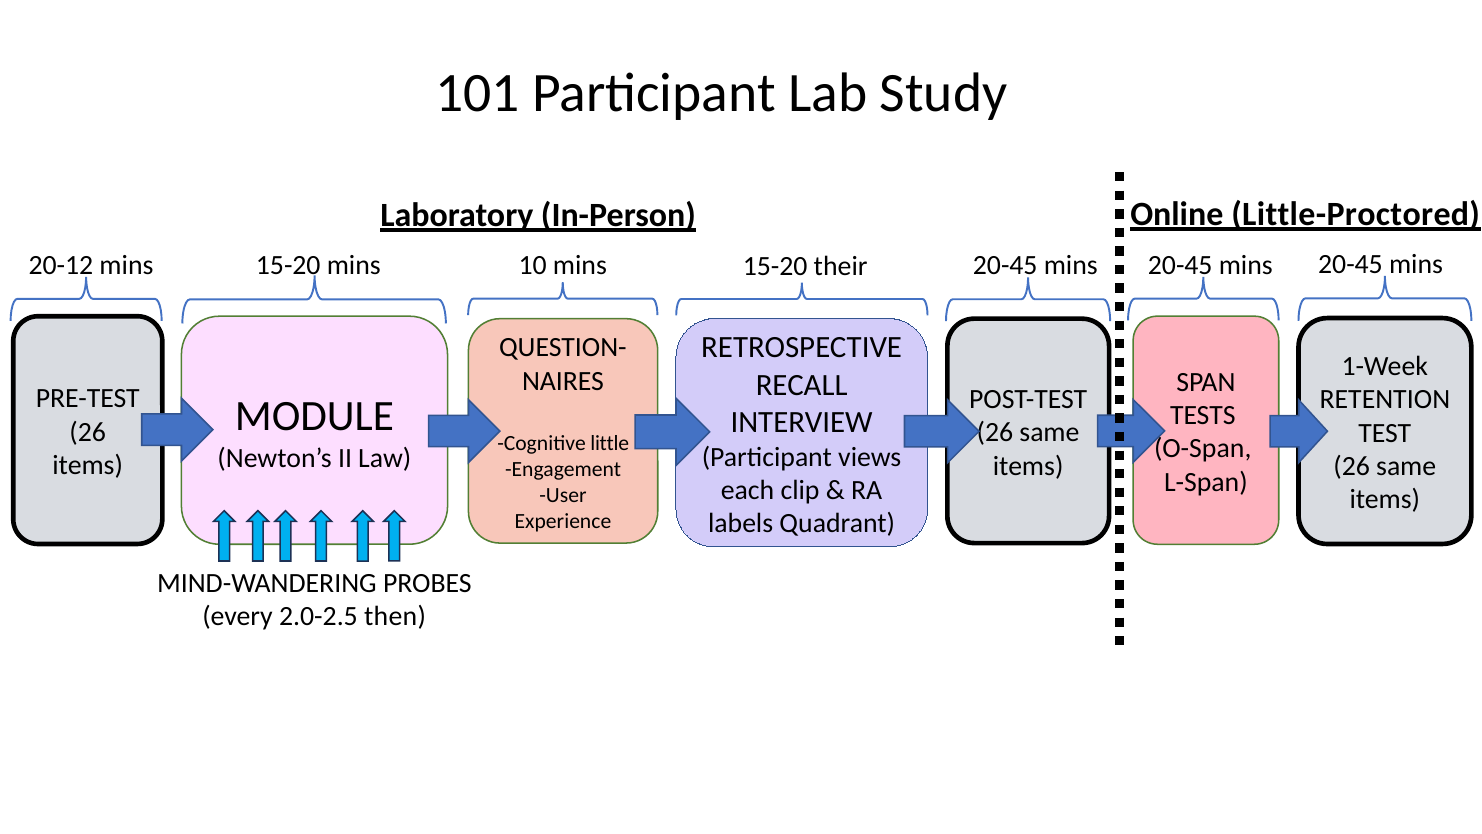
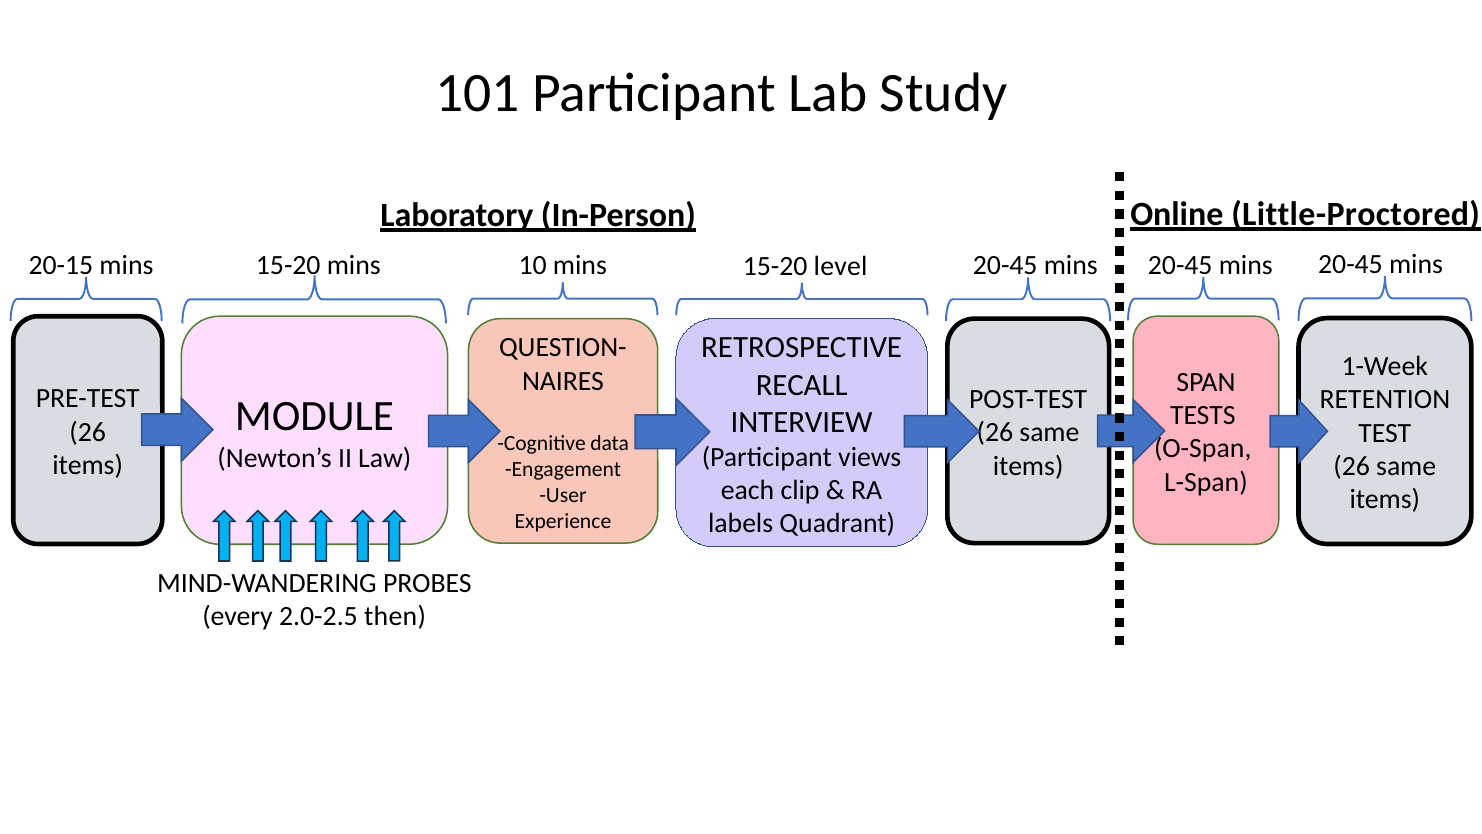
their: their -> level (841, 266)
20-12: 20-12 -> 20-15 (61, 265)
little: little -> data (610, 443)
